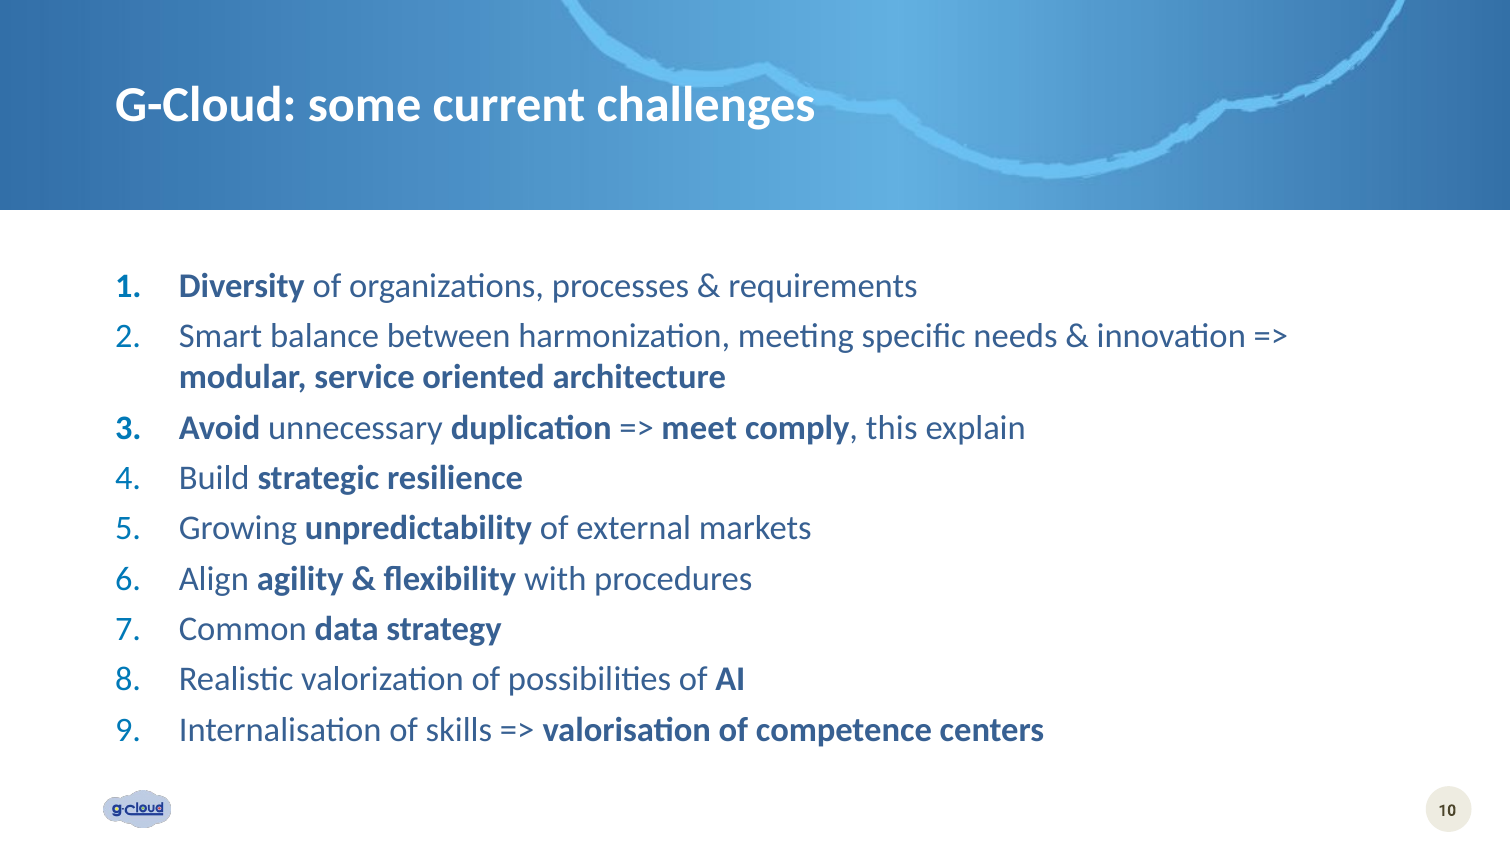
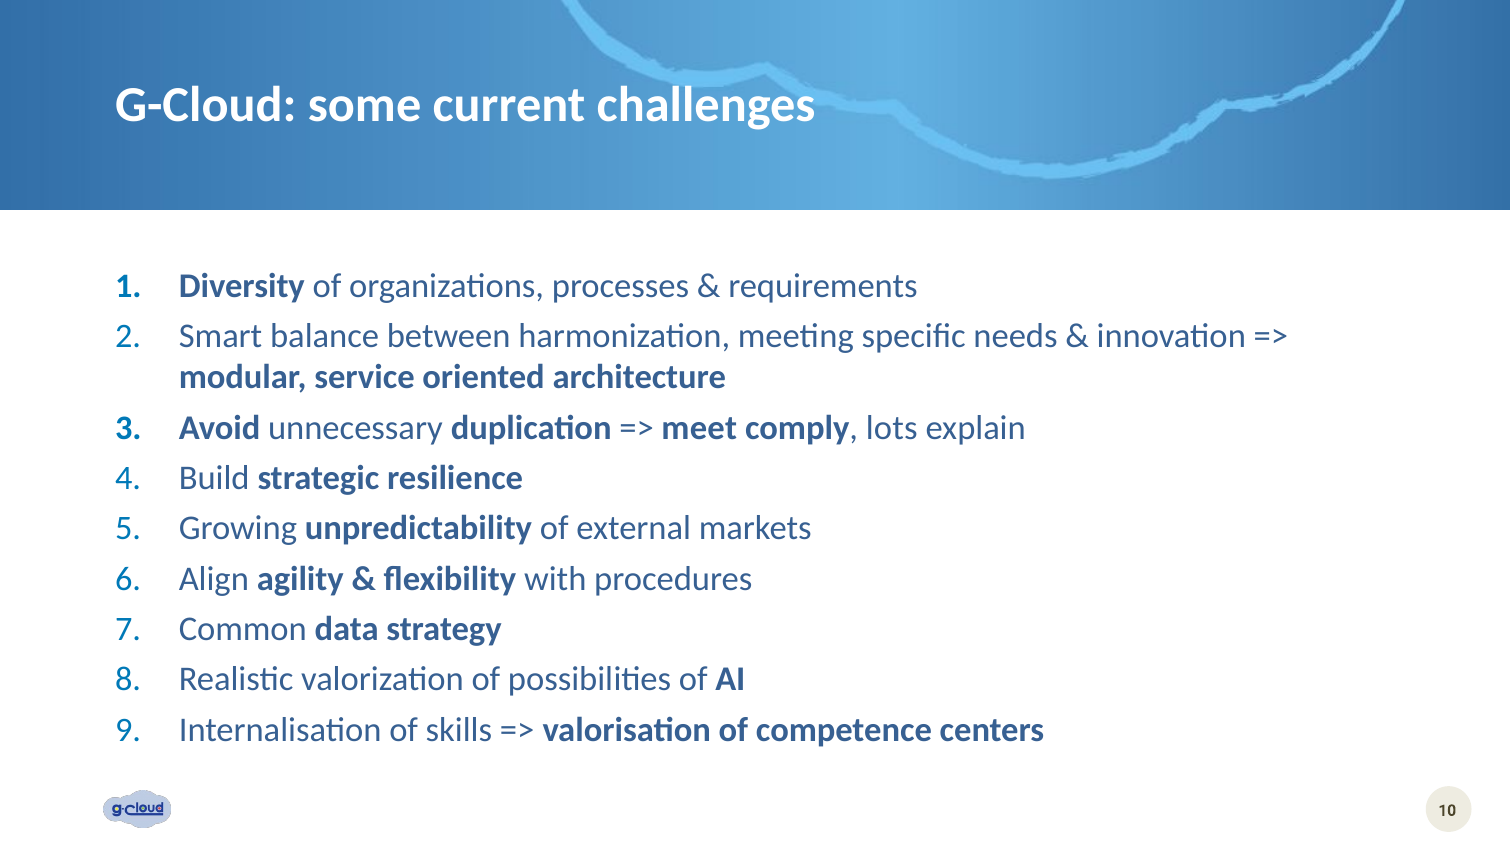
this: this -> lots (892, 428)
